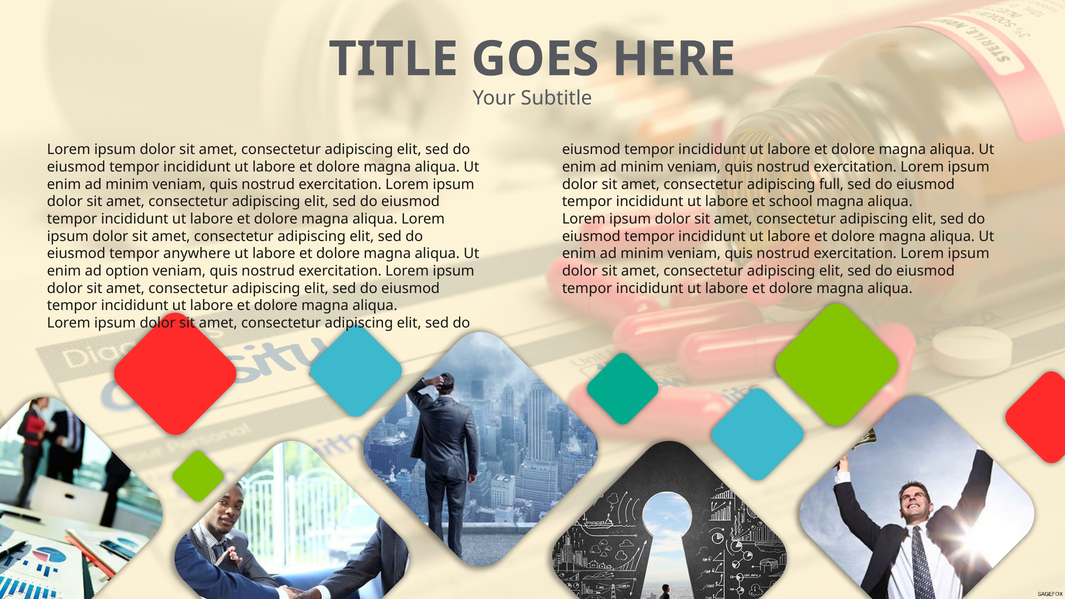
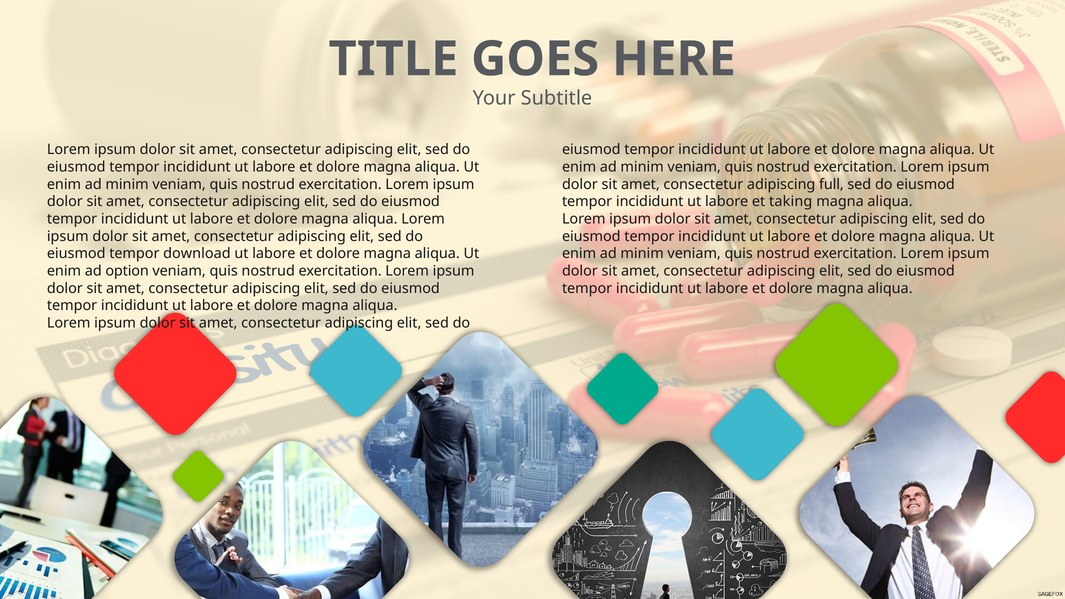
school: school -> taking (791, 202)
anywhere: anywhere -> download (197, 254)
